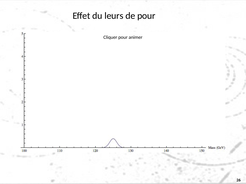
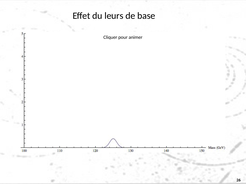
de pour: pour -> base (146, 16)
